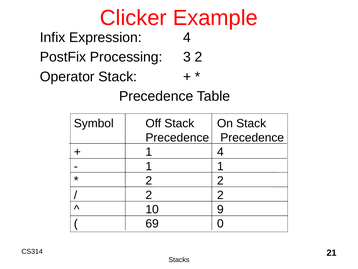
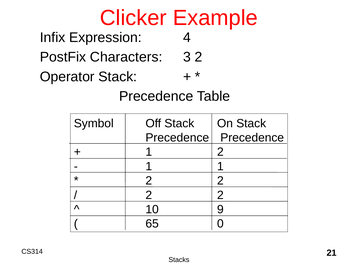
Processing: Processing -> Characters (126, 57)
1 4: 4 -> 2 (220, 152)
69: 69 -> 65 (152, 223)
